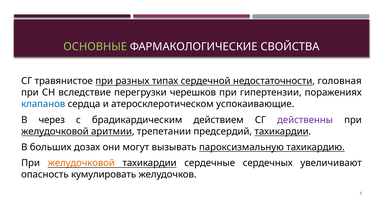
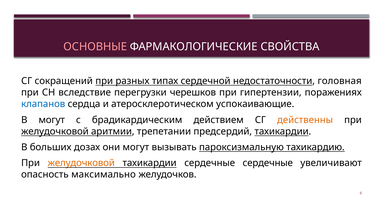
ОСНОВНЫЕ colour: light green -> pink (95, 47)
травянистое: травянистое -> сокращений (64, 81)
В через: через -> могут (52, 120)
действенны colour: purple -> orange (305, 120)
сердечные сердечных: сердечных -> сердечные (268, 163)
кумулировать: кумулировать -> максимально (104, 174)
